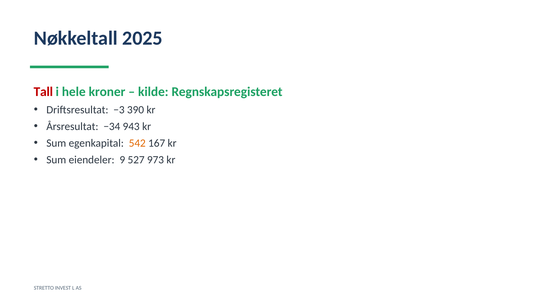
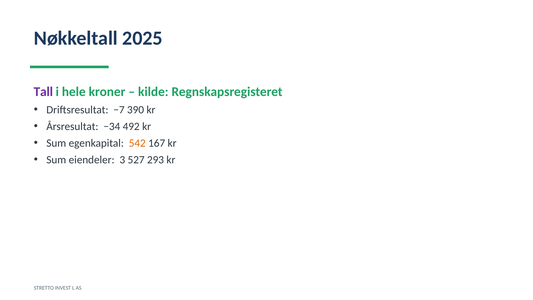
Tall colour: red -> purple (43, 92)
−3: −3 -> −7 (119, 110)
943: 943 -> 492 (131, 126)
9: 9 -> 3 (122, 160)
973: 973 -> 293 (156, 160)
